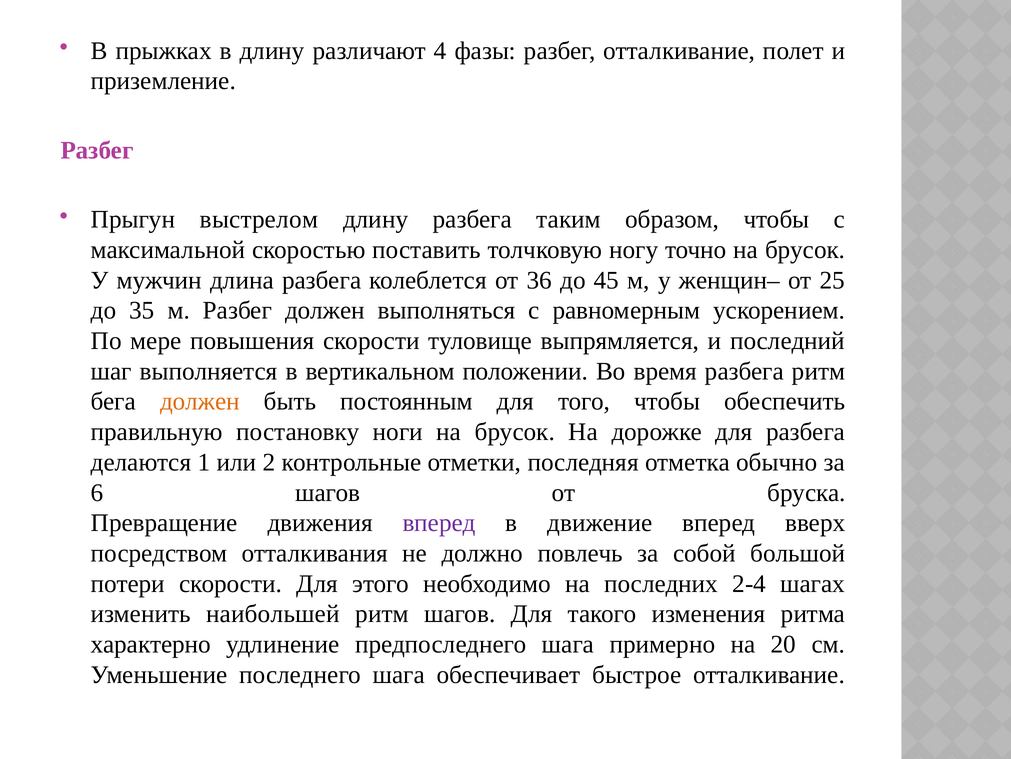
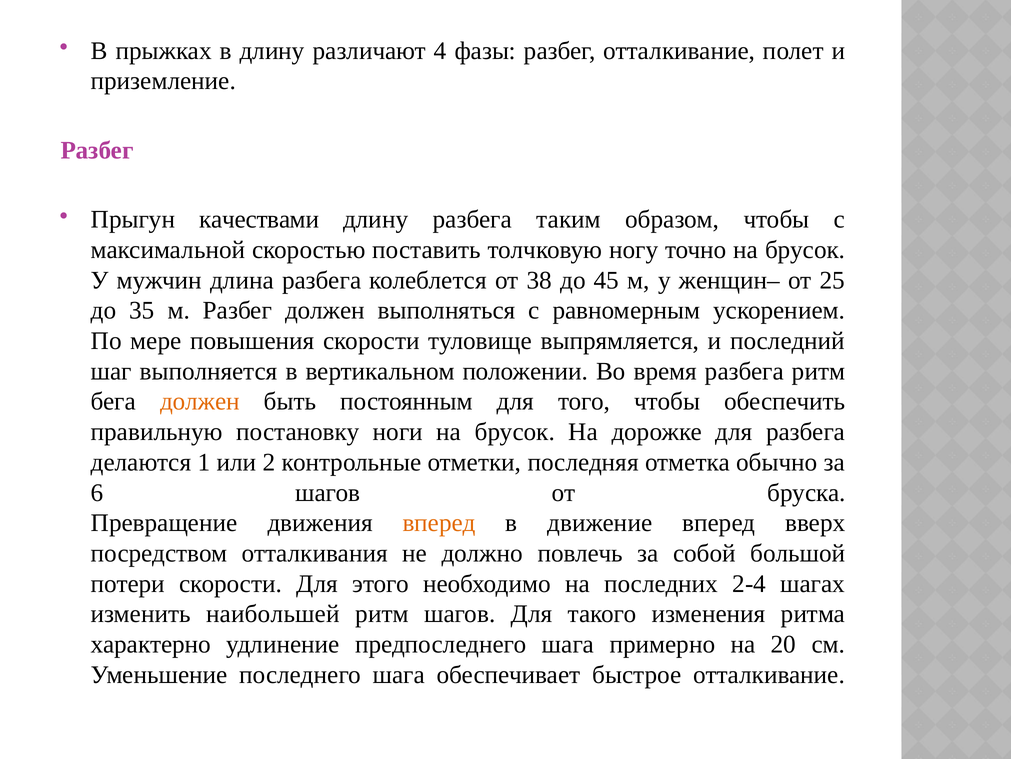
выстрелом: выстрелом -> качествами (259, 219)
36: 36 -> 38 (539, 280)
вперед colour: purple -> orange (439, 523)
